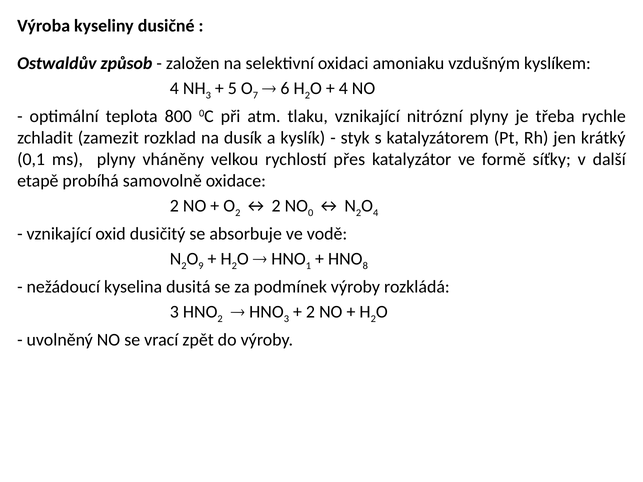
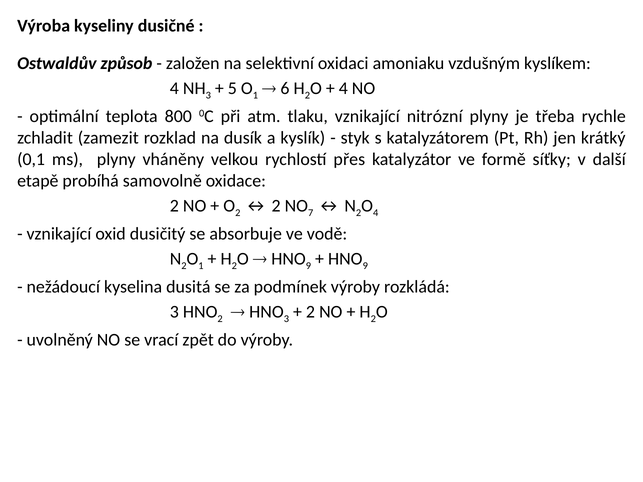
7: 7 -> 1 (255, 95)
0: 0 -> 7 (311, 213)
9: 9 -> 1 (201, 266)
1: 1 -> 9 (308, 266)
8: 8 -> 9 (365, 266)
